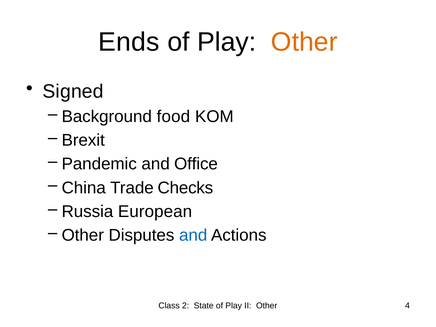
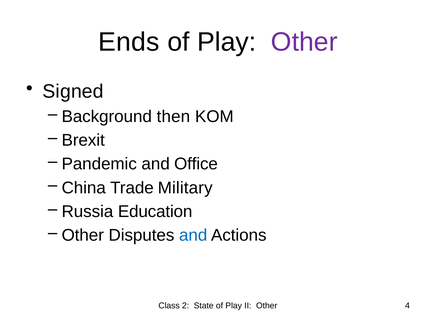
Other colour: orange -> purple (304, 42)
food: food -> then (173, 117)
Checks: Checks -> Military (185, 188)
European: European -> Education (155, 212)
